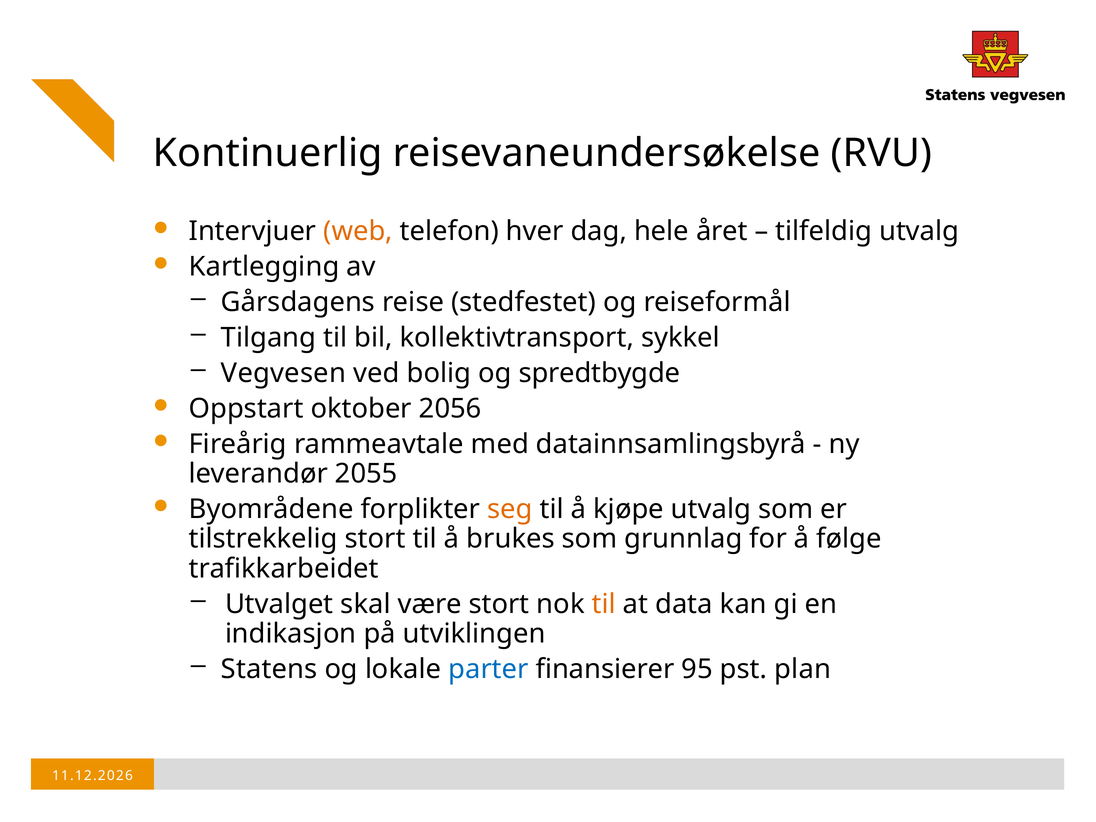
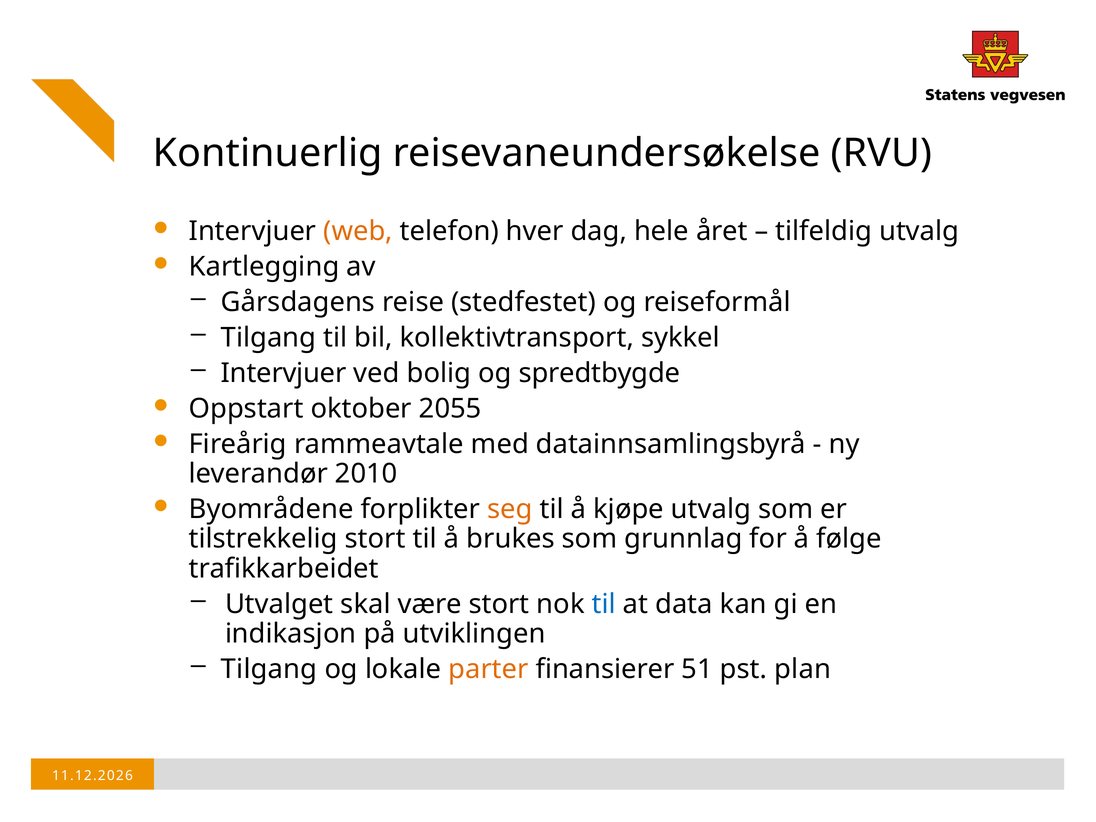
Vegvesen: Vegvesen -> Intervjuer (284, 373)
2056: 2056 -> 2055 (450, 409)
2055: 2055 -> 2010 (366, 474)
til colour: orange -> blue (604, 604)
Statens: Statens -> Tilgang (269, 669)
parter colour: blue -> orange (488, 669)
95: 95 -> 51 (697, 669)
